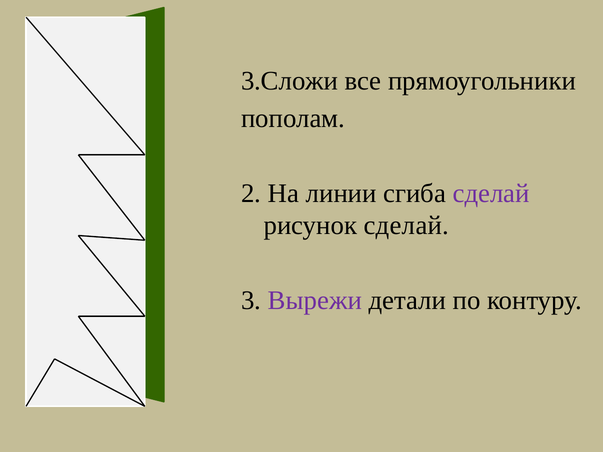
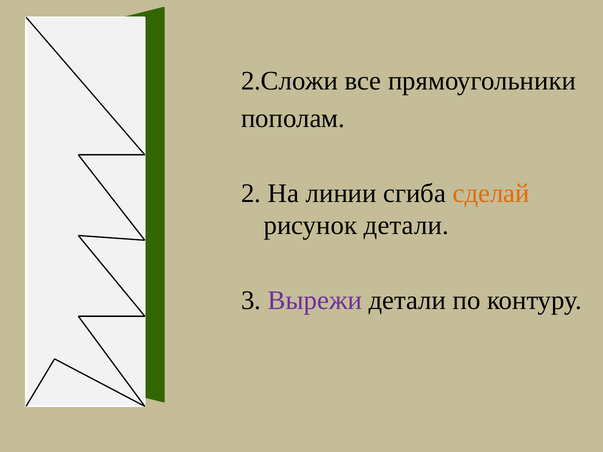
3.Сложи: 3.Сложи -> 2.Сложи (290, 81)
сделай colour: purple -> orange (491, 193)
рисунок сделай: сделай -> детали (406, 226)
